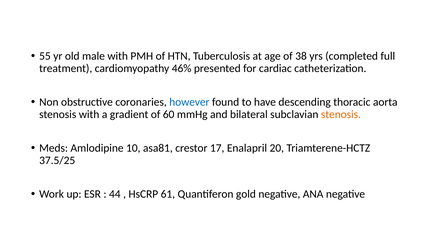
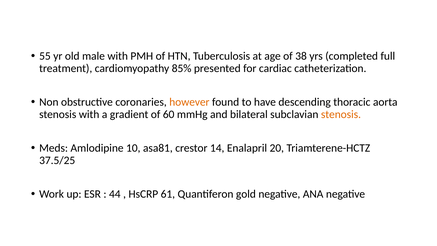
46%: 46% -> 85% (182, 68)
however colour: blue -> orange (189, 102)
17: 17 -> 14 (217, 148)
